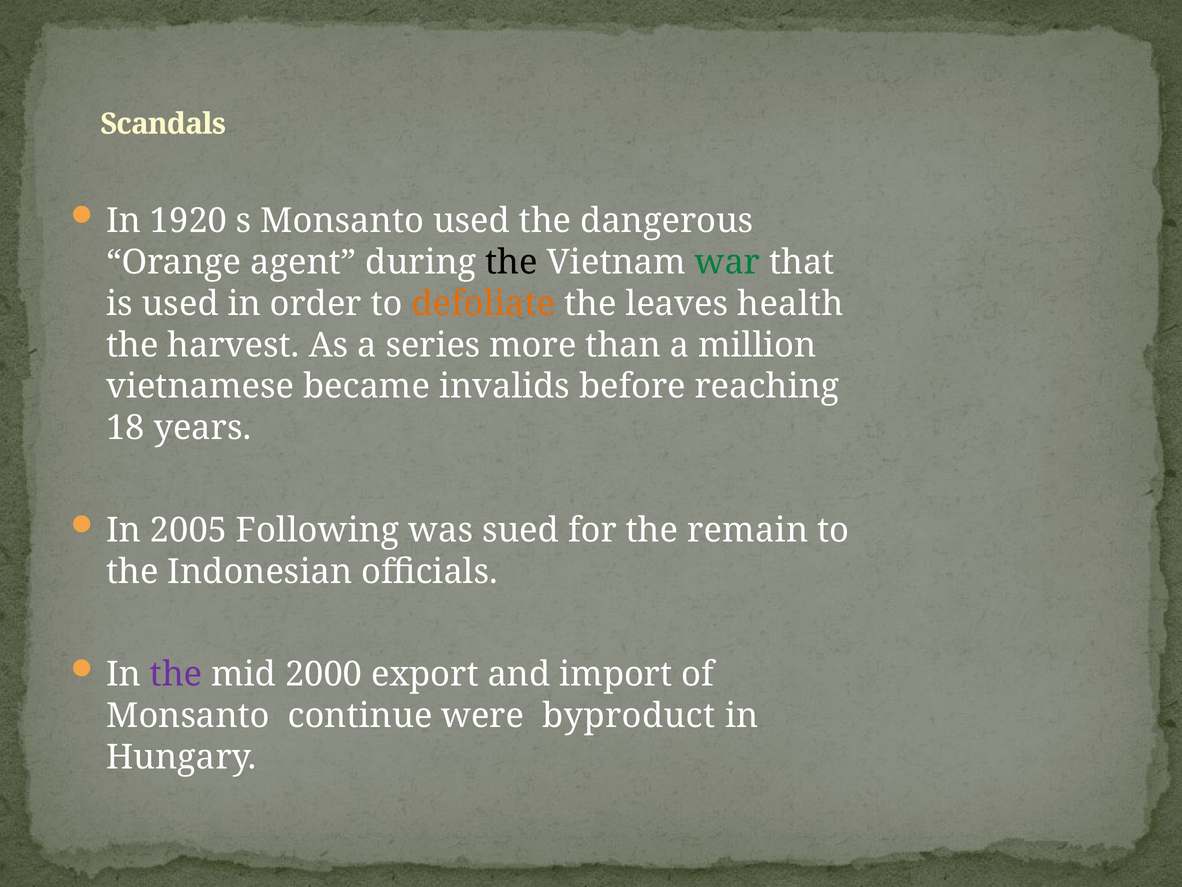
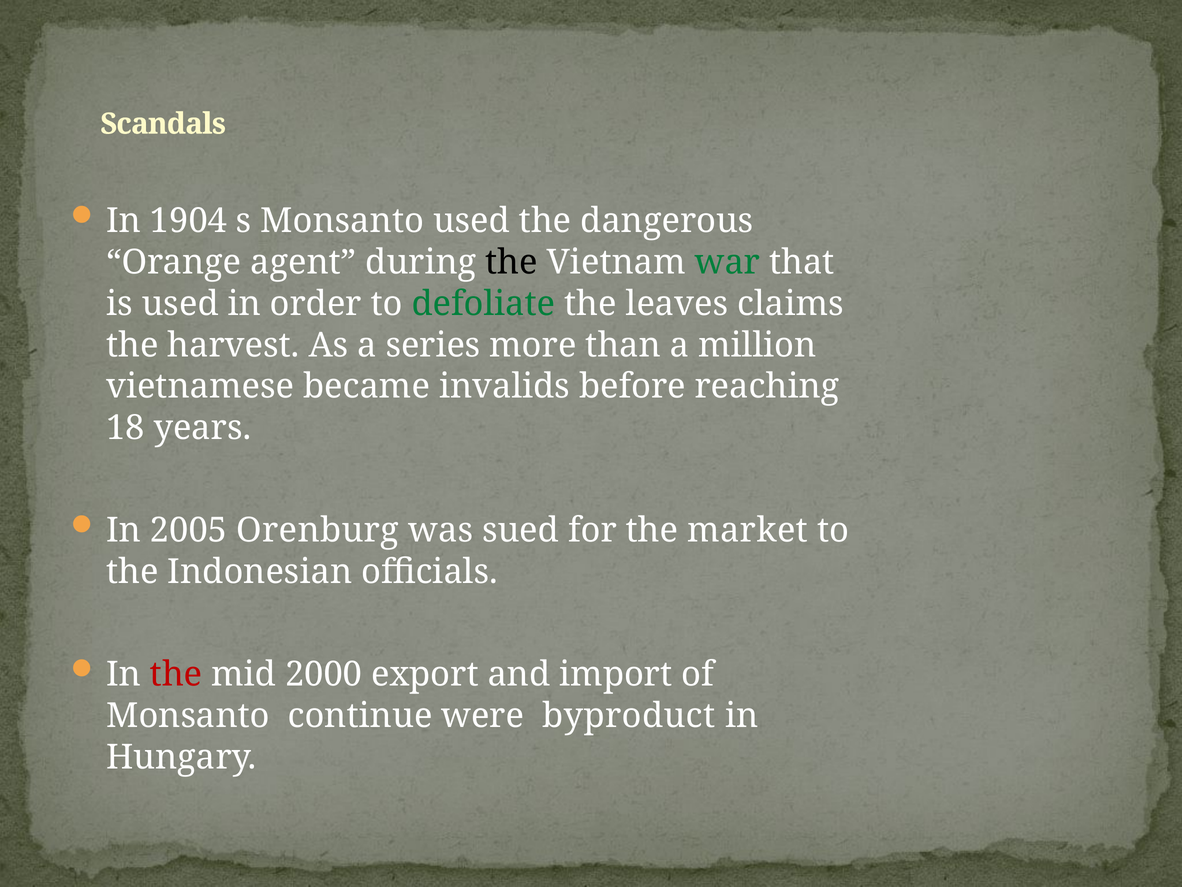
1920: 1920 -> 1904 (189, 221)
defoliate colour: orange -> green (483, 304)
health: health -> claims (791, 304)
Following: Following -> Orenburg (318, 530)
remain: remain -> market (748, 530)
the colour: purple -> red (176, 674)
